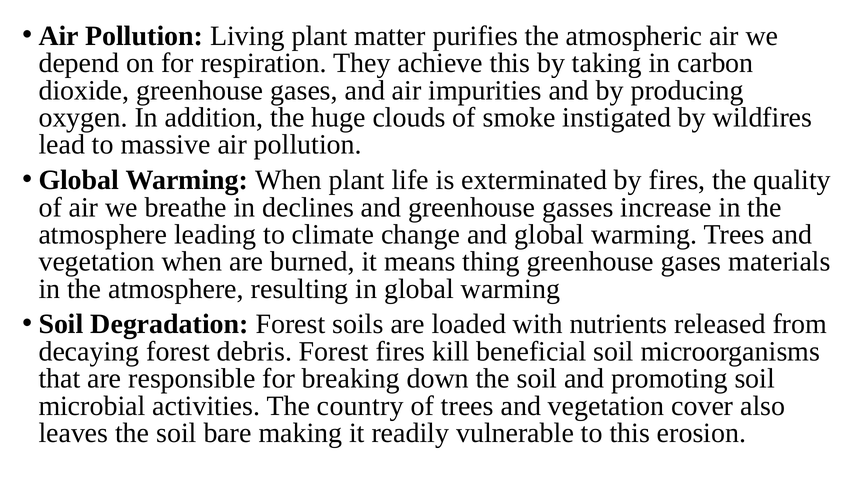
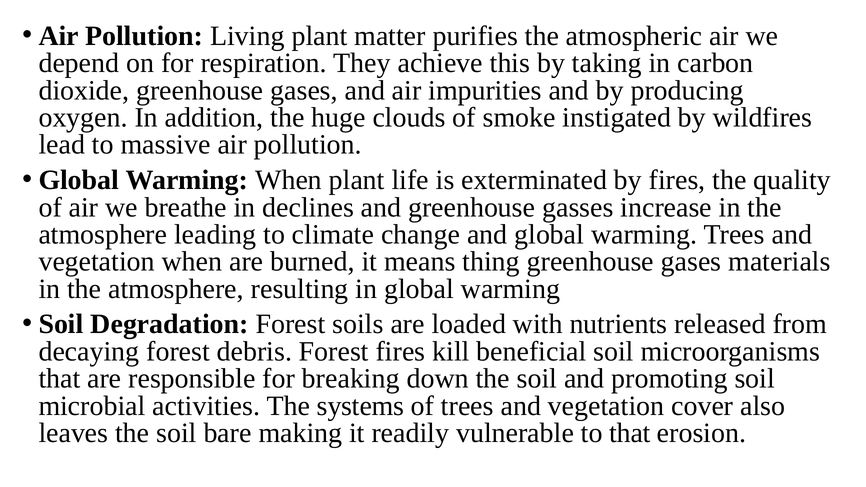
country: country -> systems (361, 406)
to this: this -> that (630, 433)
